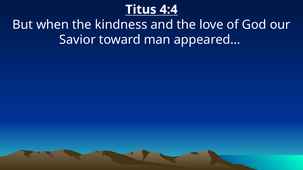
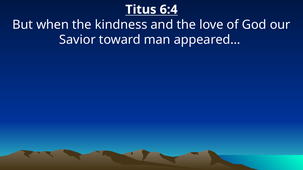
4:4: 4:4 -> 6:4 (169, 10)
